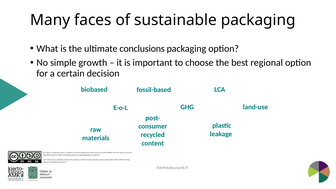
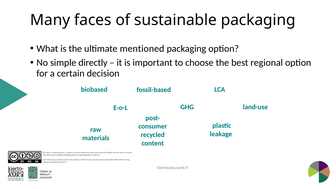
conclusions: conclusions -> mentioned (142, 49)
growth: growth -> directly (93, 63)
